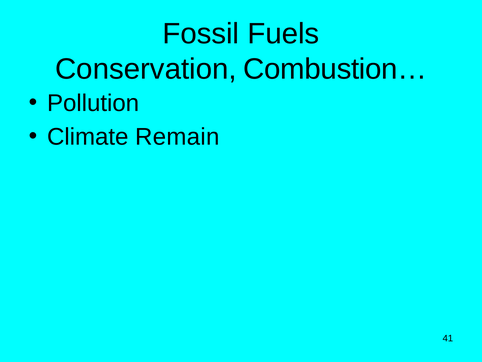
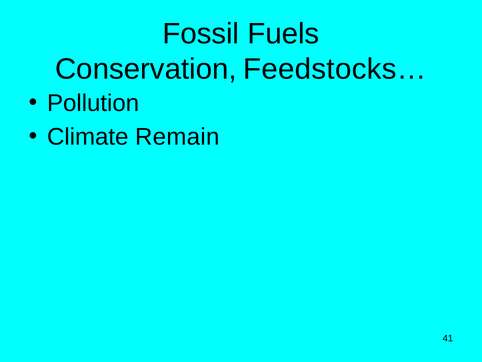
Combustion…: Combustion… -> Feedstocks… (335, 69)
